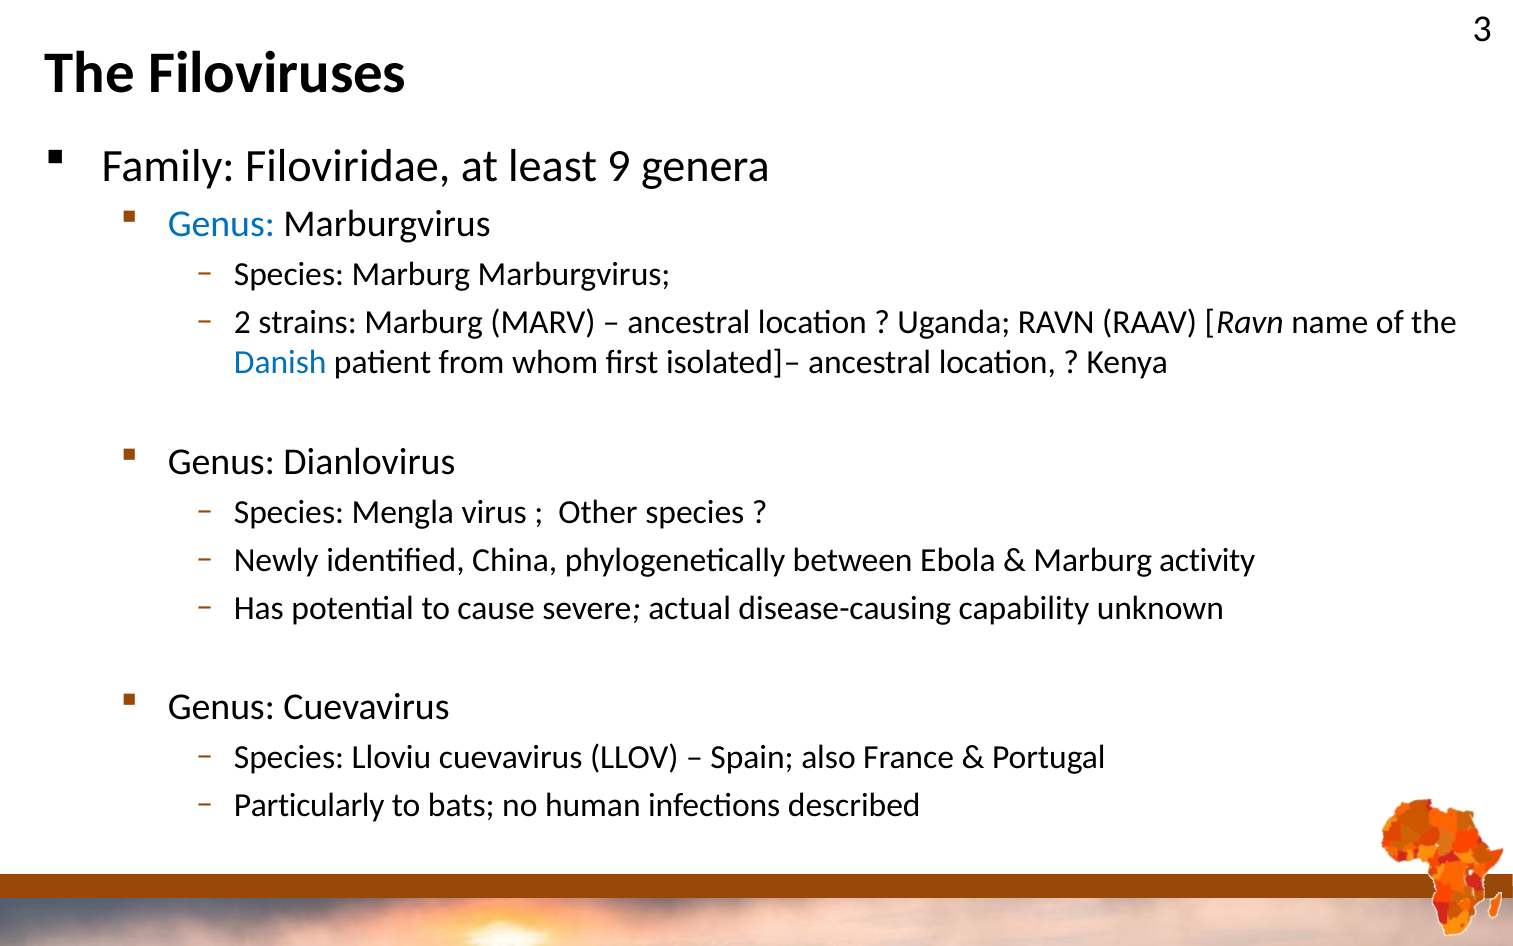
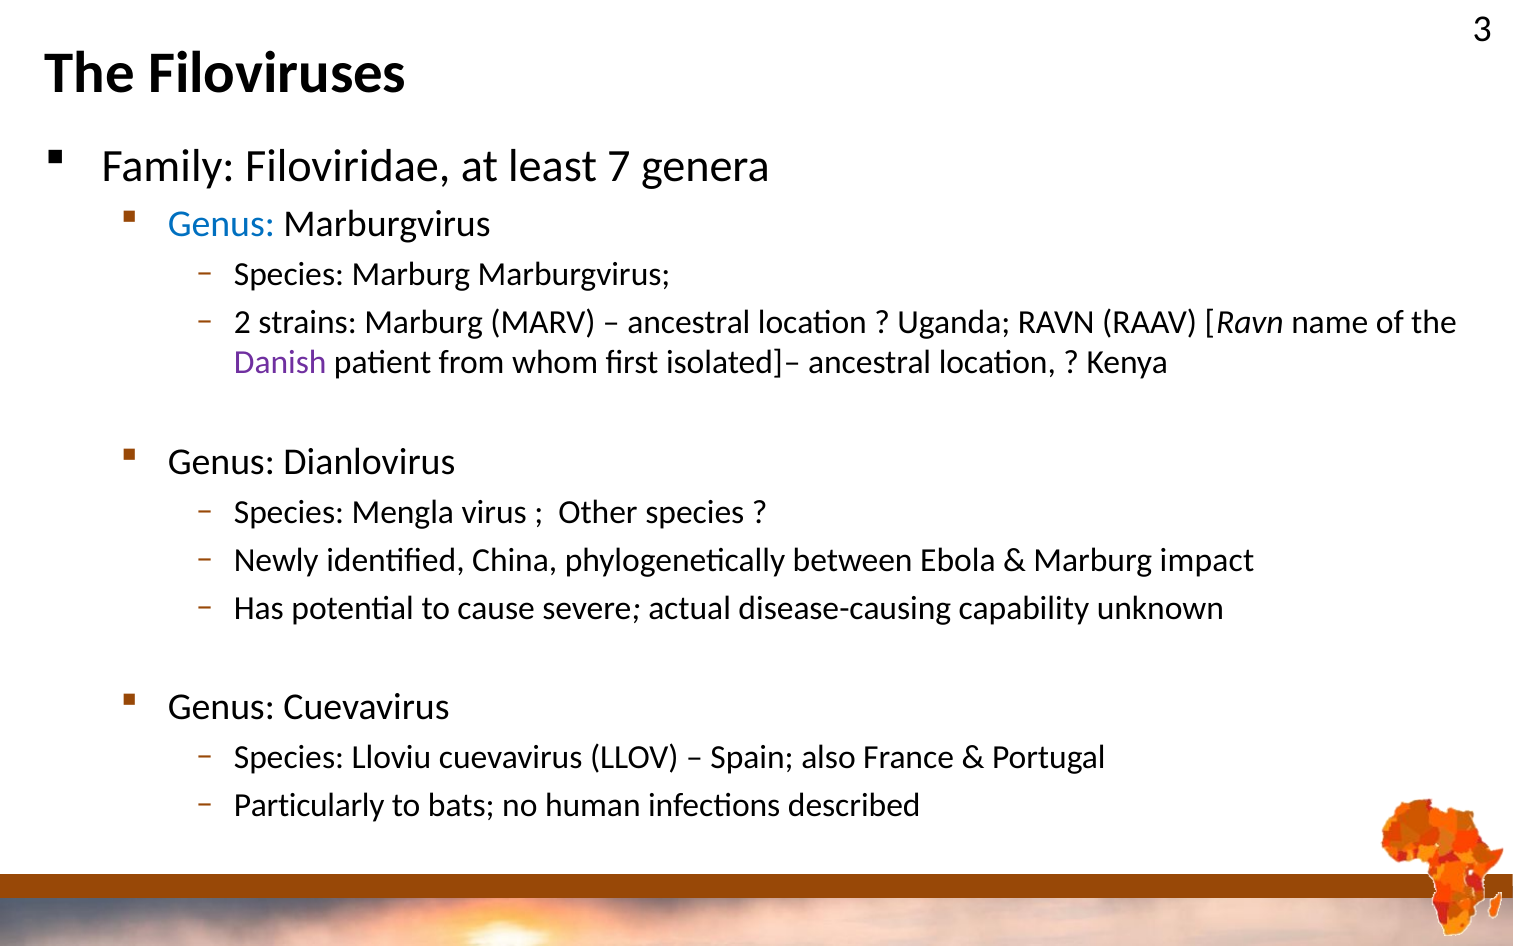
9: 9 -> 7 (619, 166)
Danish colour: blue -> purple (280, 362)
activity: activity -> impact (1207, 560)
